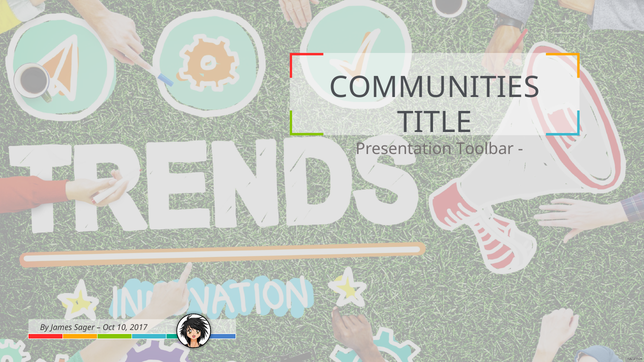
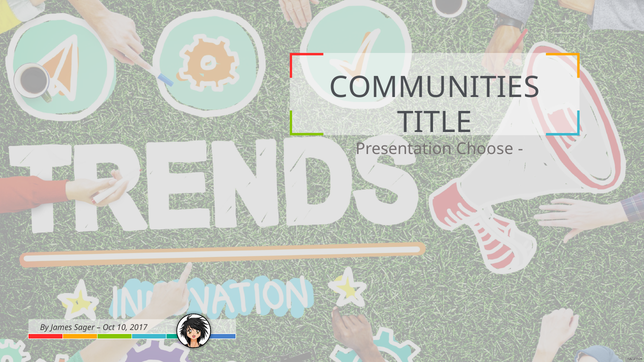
Toolbar: Toolbar -> Choose (485, 149)
